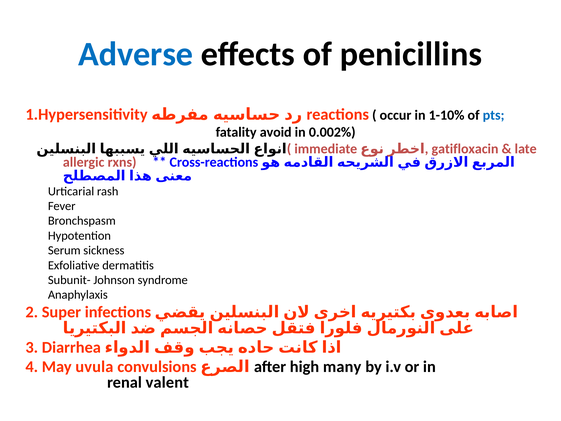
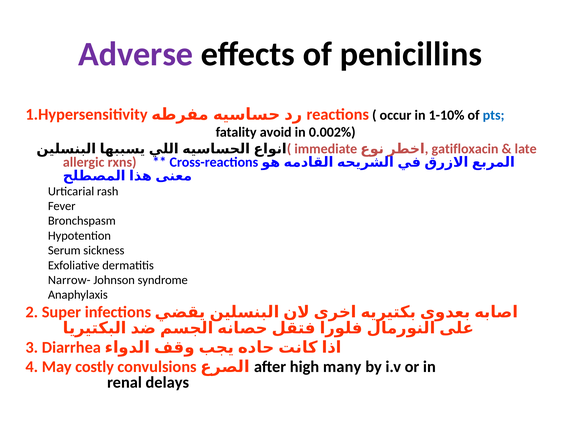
Adverse colour: blue -> purple (136, 54)
Subunit-: Subunit- -> Narrow- (69, 280)
uvula: uvula -> costly (95, 367)
valent: valent -> delays (167, 382)
